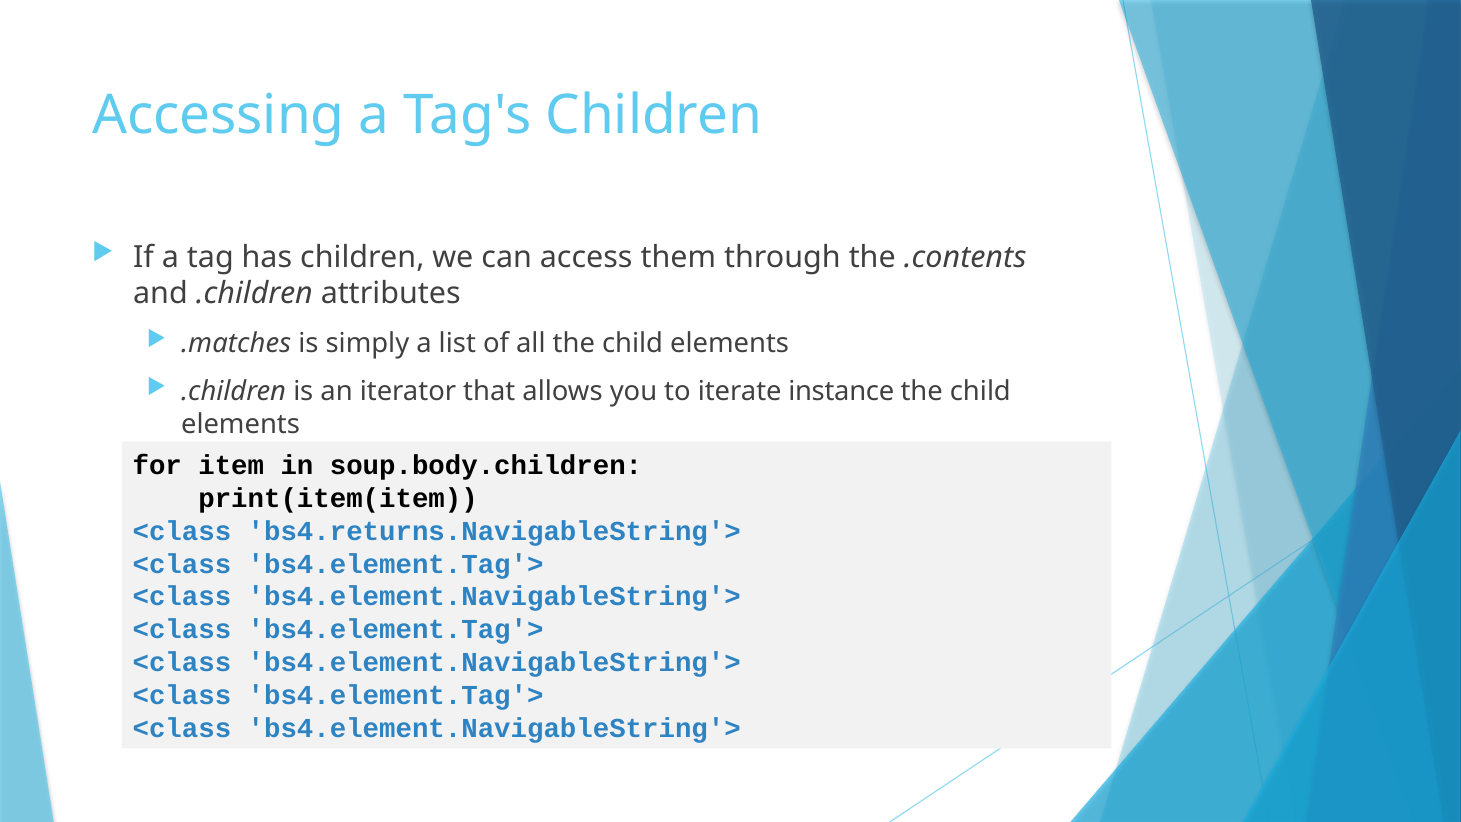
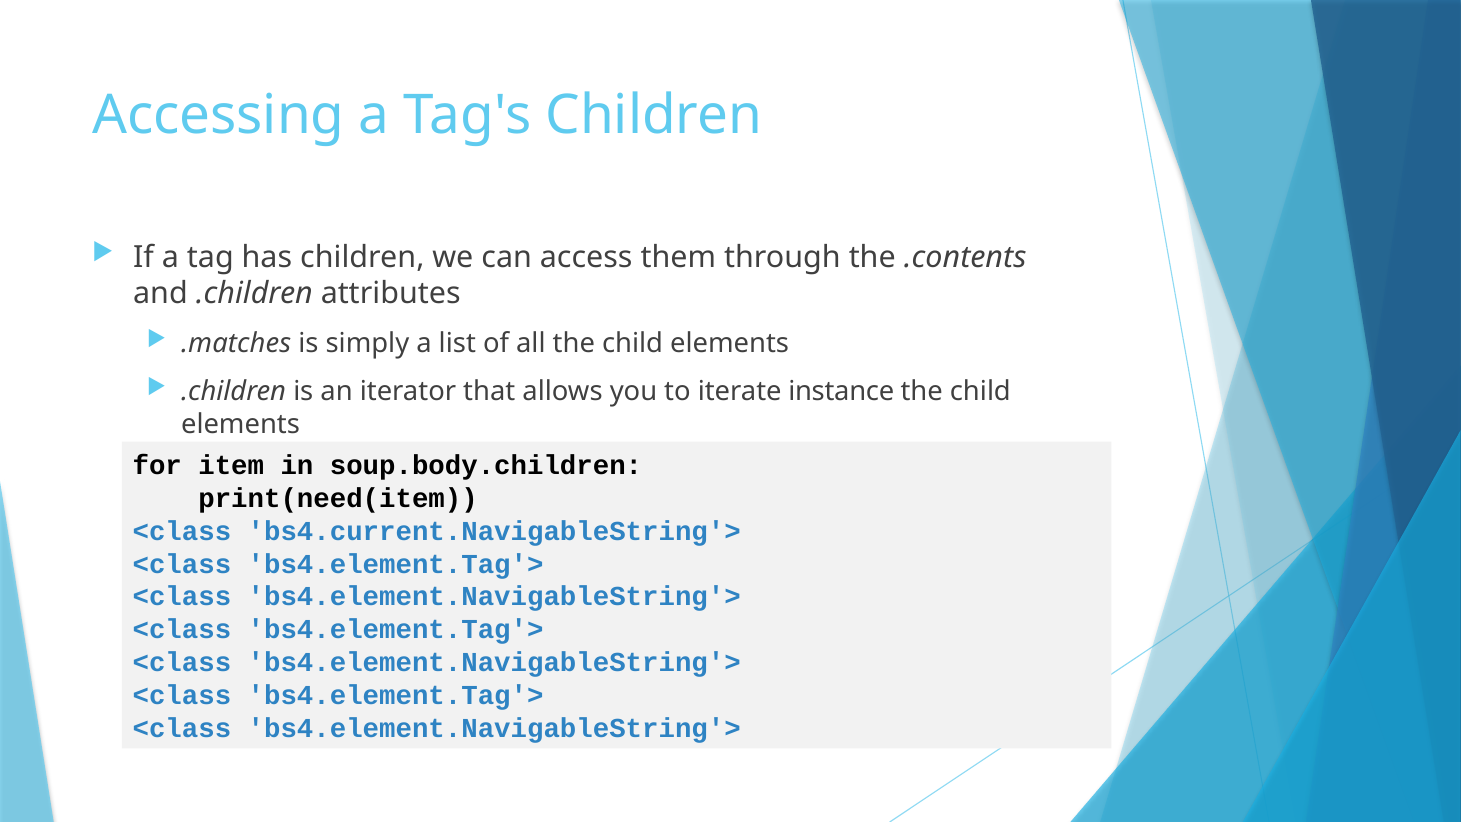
print(item(item: print(item(item -> print(need(item (338, 498)
bs4.returns.NavigableString'>: bs4.returns.NavigableString'> -> bs4.current.NavigableString'> (494, 531)
